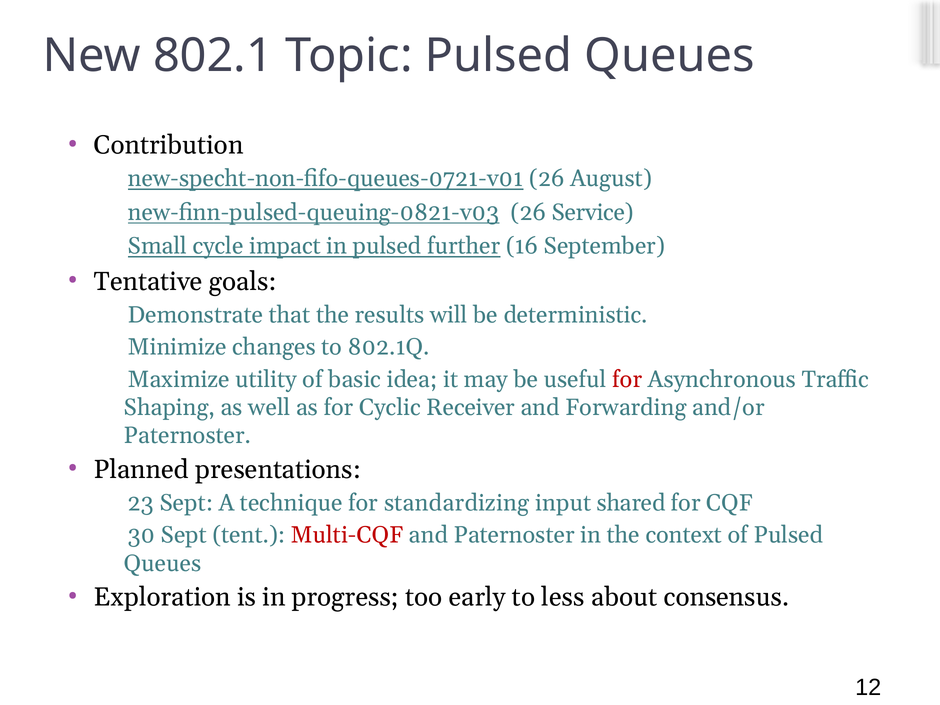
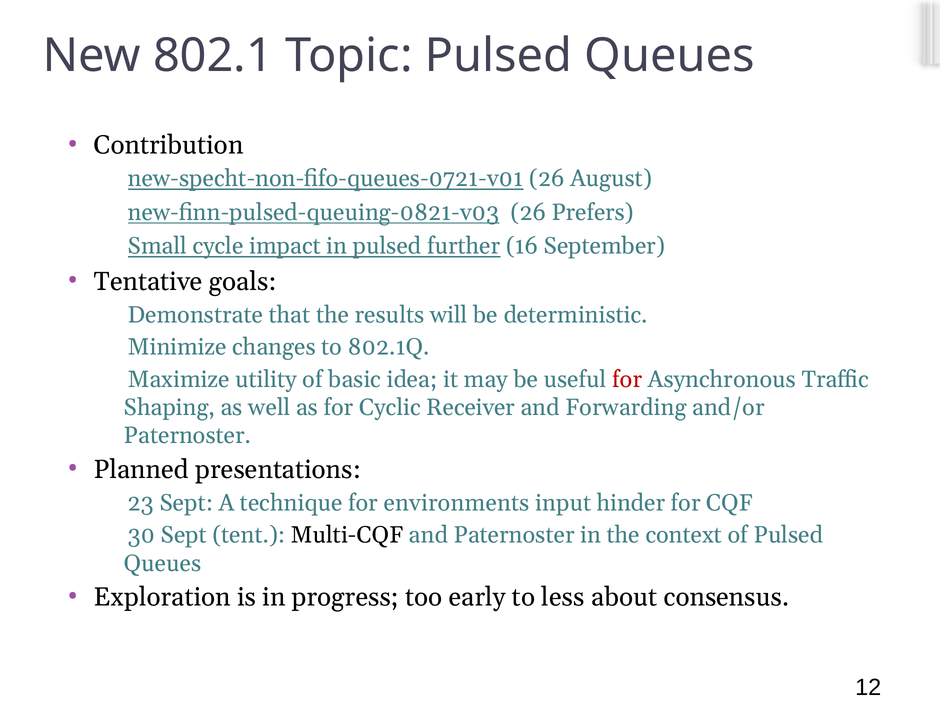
Service: Service -> Prefers (593, 212)
standardizing: standardizing -> environments (457, 503)
shared: shared -> hinder (631, 503)
Multi-CQF colour: red -> black (347, 535)
